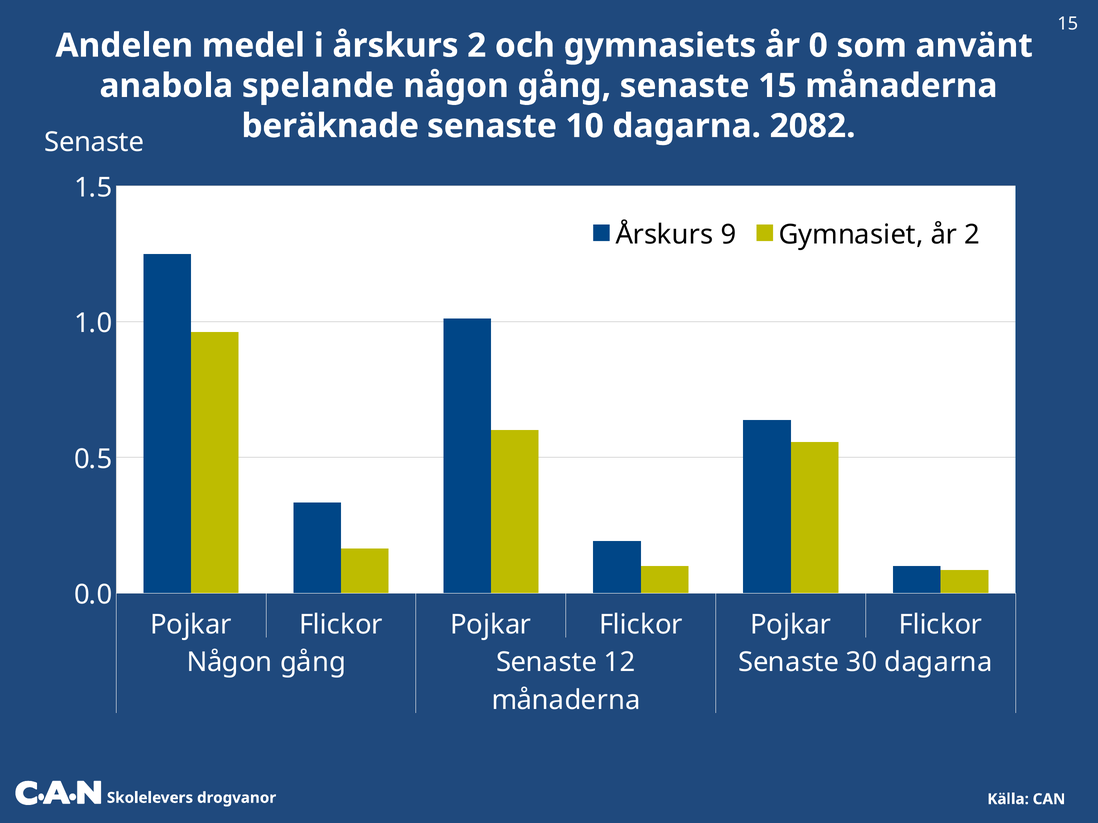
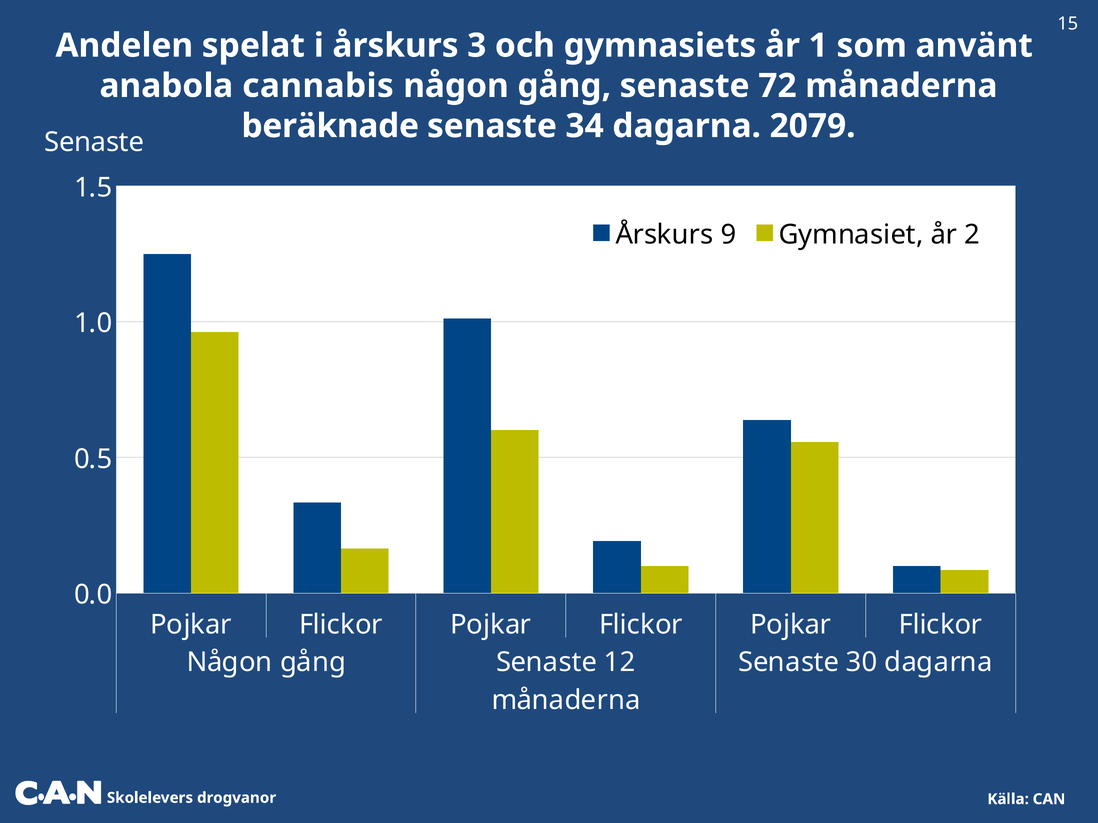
medel: medel -> spelat (253, 46)
årskurs 2: 2 -> 3 (477, 46)
0: 0 -> 1 (818, 46)
spelande: spelande -> cannabis (318, 86)
gång senaste 15: 15 -> 72 (777, 86)
10: 10 -> 34 (585, 126)
2082: 2082 -> 2079 (813, 126)
